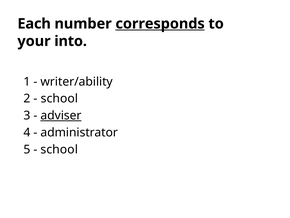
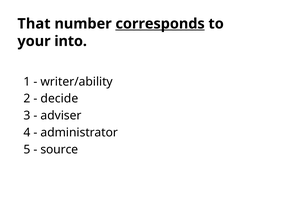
Each: Each -> That (34, 24)
school: school -> decide (59, 98)
adviser underline: present -> none (61, 115)
school: school -> source (59, 149)
